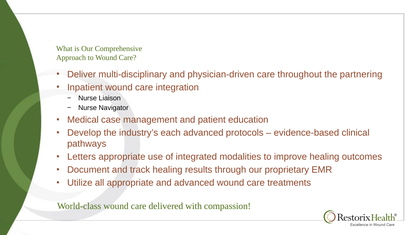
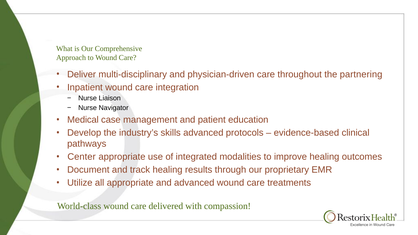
each: each -> skills (171, 133)
Letters: Letters -> Center (82, 157)
